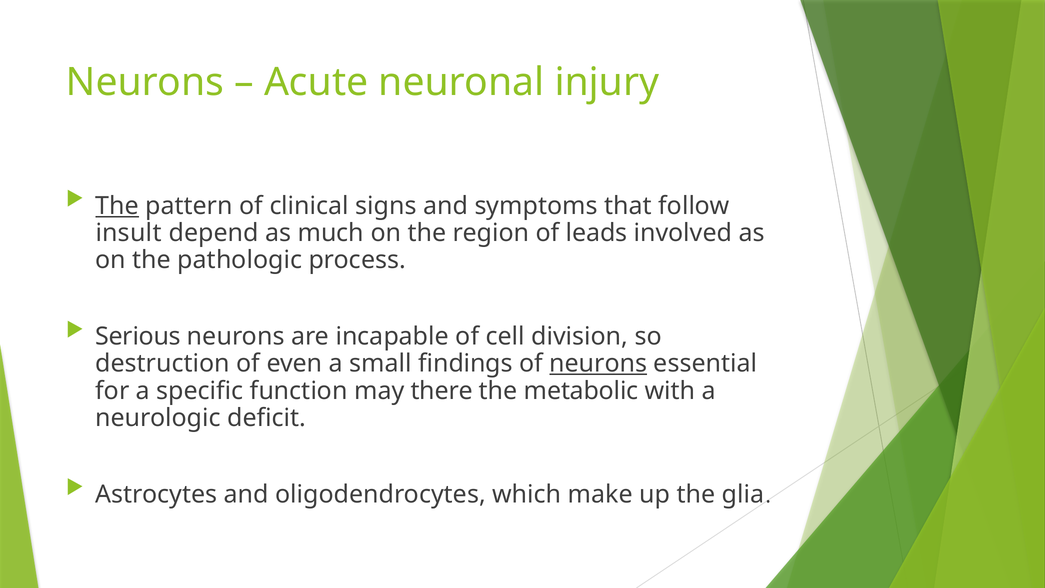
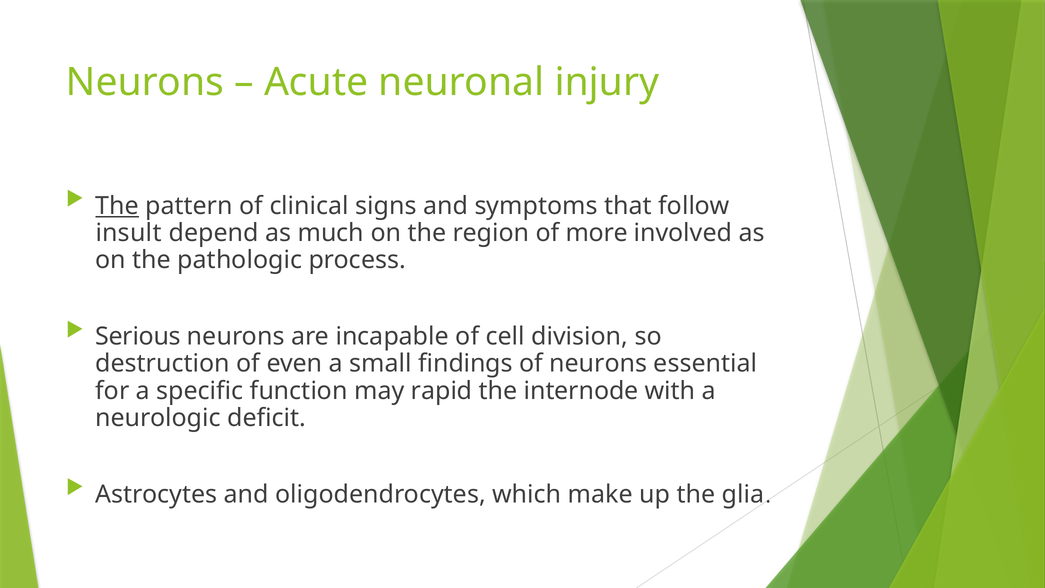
leads: leads -> more (597, 233)
neurons underline: present -> none (598, 364)
there: there -> rapid (442, 391)
metabolic: metabolic -> internode (581, 391)
